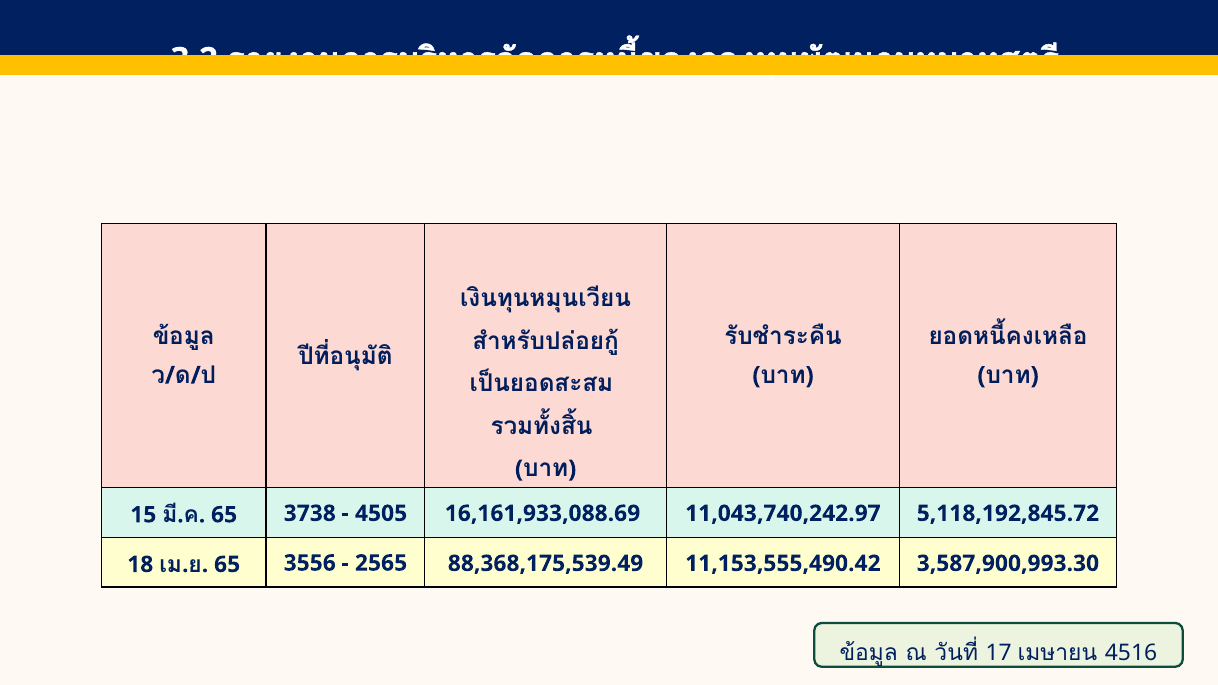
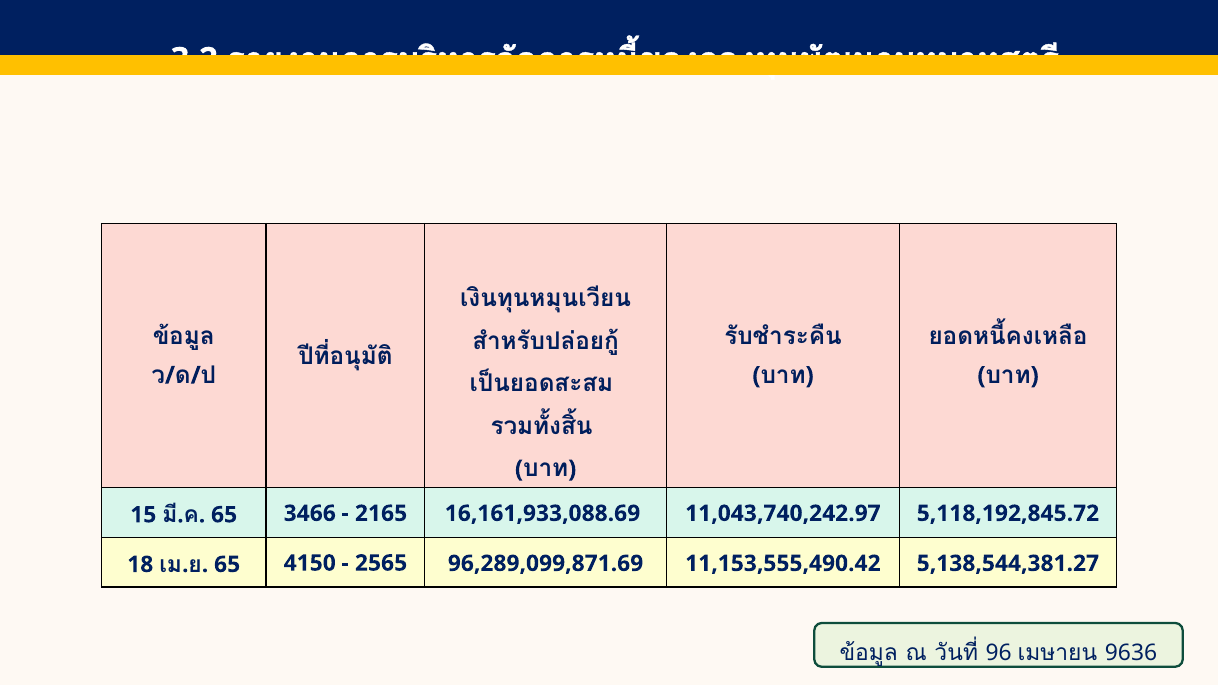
3738: 3738 -> 3466 (310, 514)
4505: 4505 -> 2165 (381, 514)
3556: 3556 -> 4150 (310, 563)
88,368,175,539.49: 88,368,175,539.49 -> 96,289,099,871.69 (546, 564)
3,587,900,993.30: 3,587,900,993.30 -> 5,138,544,381.27 (1008, 564)
17: 17 -> 96 (999, 653)
4516: 4516 -> 9636 (1131, 653)
